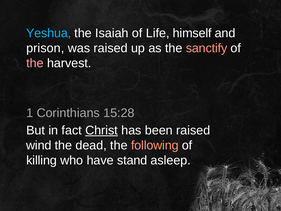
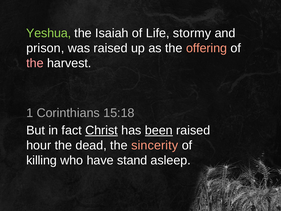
Yeshua colour: light blue -> light green (49, 33)
himself: himself -> stormy (192, 33)
sanctify: sanctify -> offering (207, 48)
15:28: 15:28 -> 15:18 (119, 113)
been underline: none -> present (159, 130)
wind: wind -> hour (39, 145)
following: following -> sincerity (155, 145)
